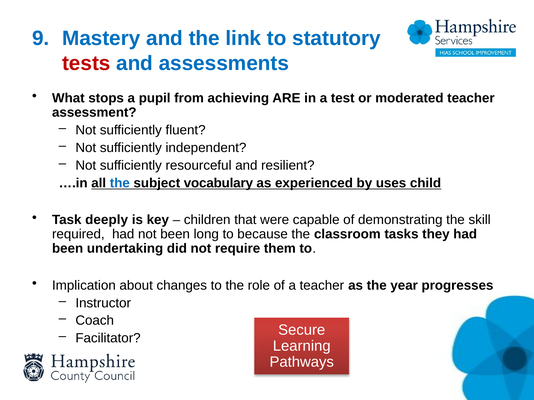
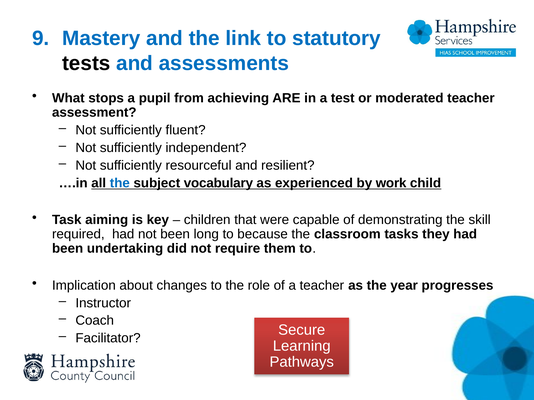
tests colour: red -> black (86, 63)
uses: uses -> work (391, 183)
deeply: deeply -> aiming (107, 220)
